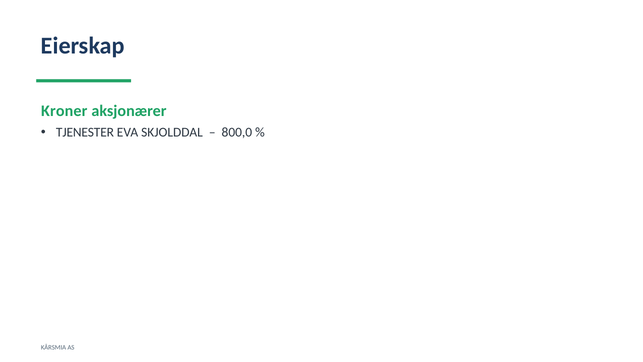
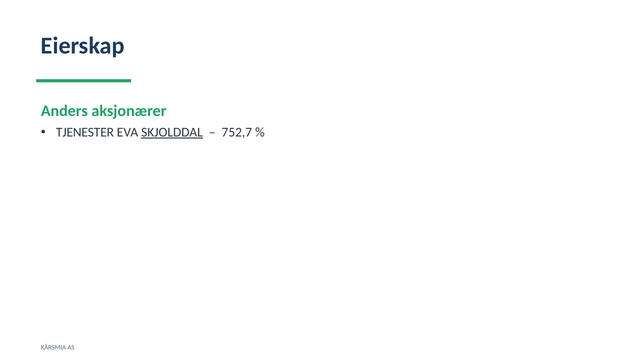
Kroner: Kroner -> Anders (64, 111)
SKJOLDDAL underline: none -> present (172, 132)
800,0: 800,0 -> 752,7 (237, 132)
